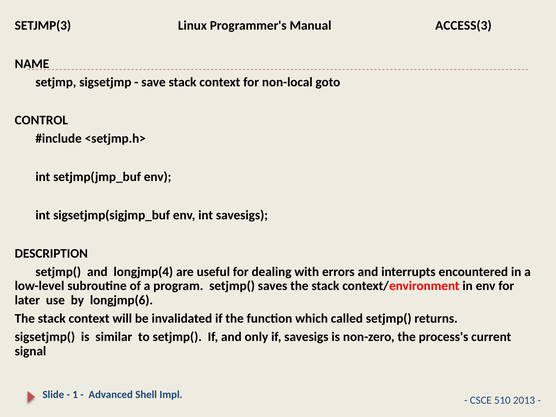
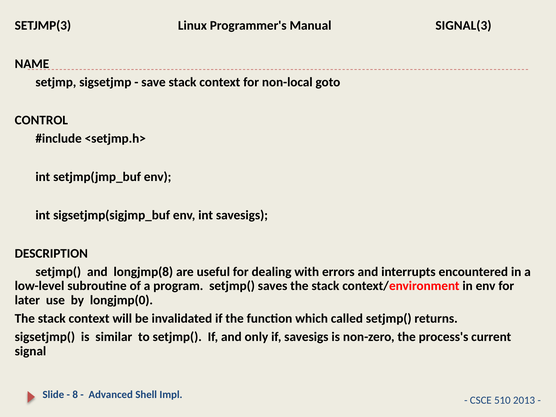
ACCESS(3: ACCESS(3 -> SIGNAL(3 (463, 25)
longjmp(4: longjmp(4 -> longjmp(8 (143, 272)
longjmp(6: longjmp(6 -> longjmp(0 (121, 300)
1: 1 -> 8 (75, 395)
